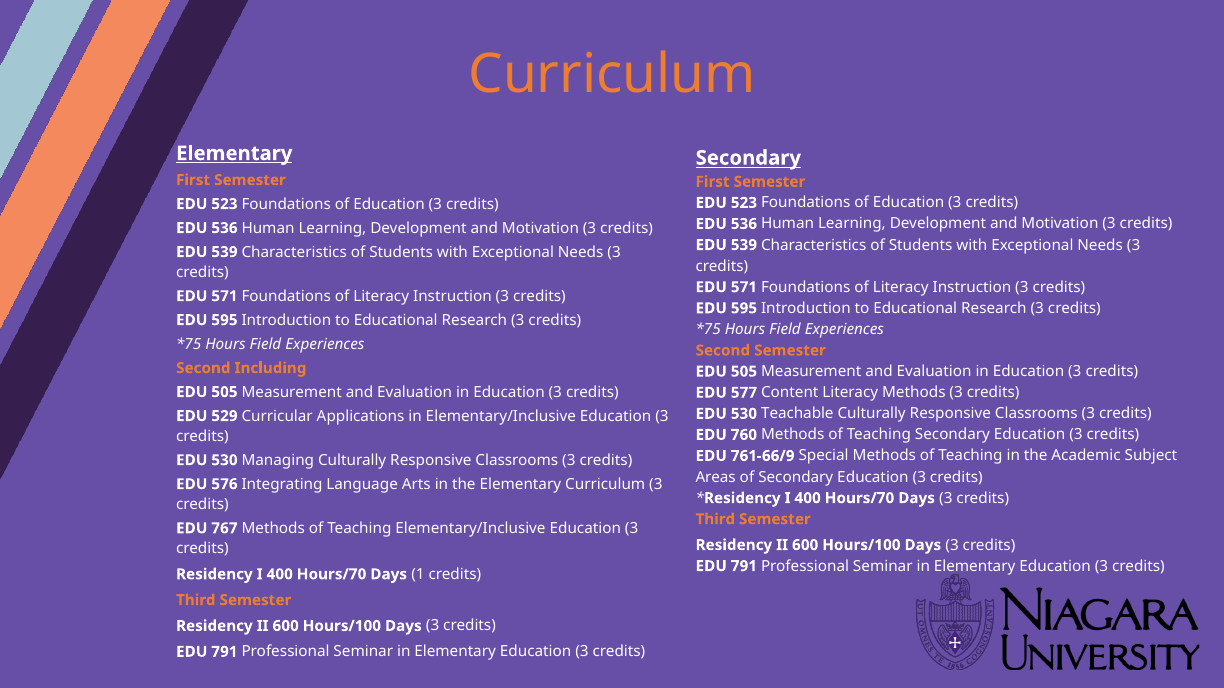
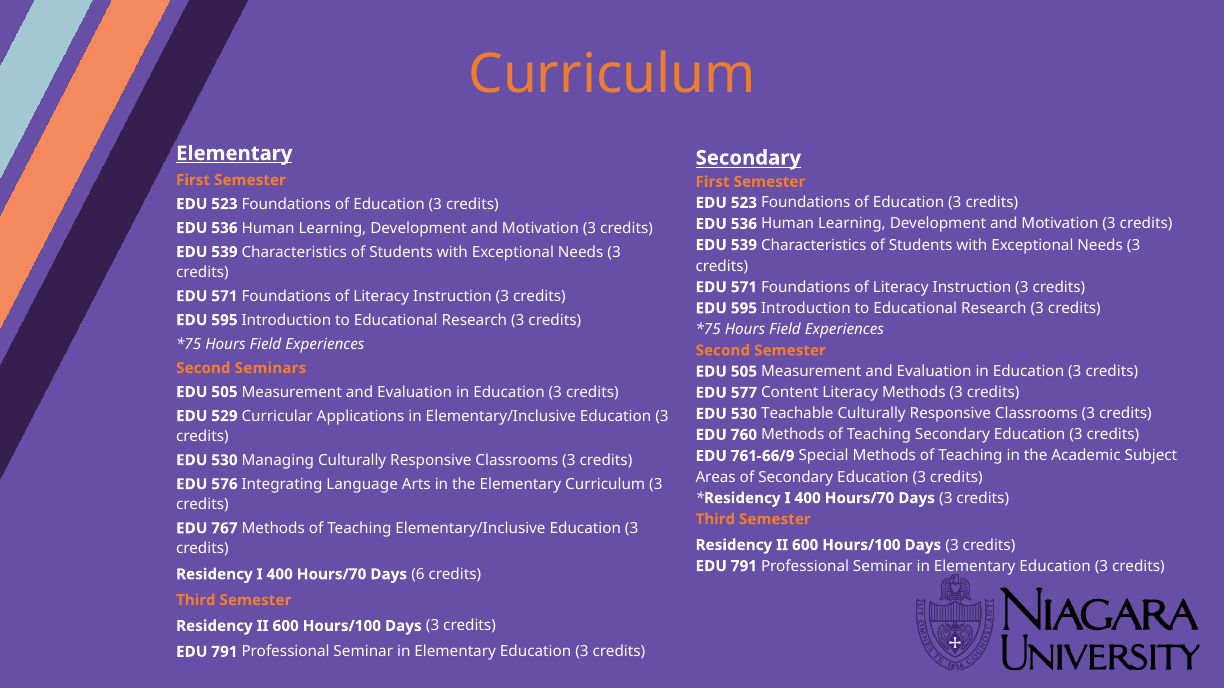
Including: Including -> Seminars (270, 368)
1: 1 -> 6 (418, 575)
